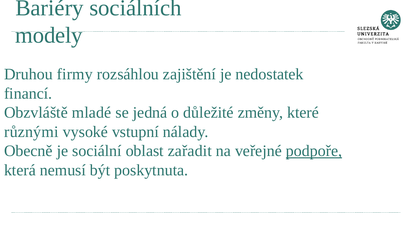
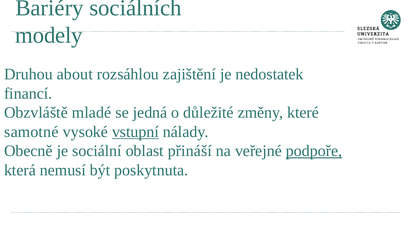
firmy: firmy -> about (75, 74)
různými: různými -> samotné (31, 132)
vstupní underline: none -> present (135, 132)
zařadit: zařadit -> přináší (190, 151)
